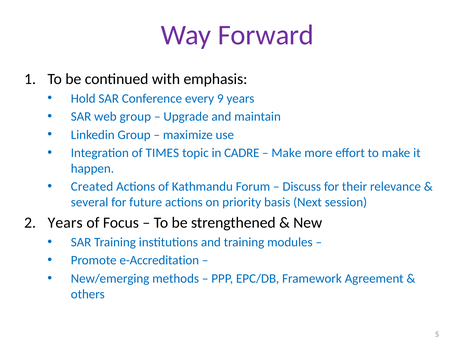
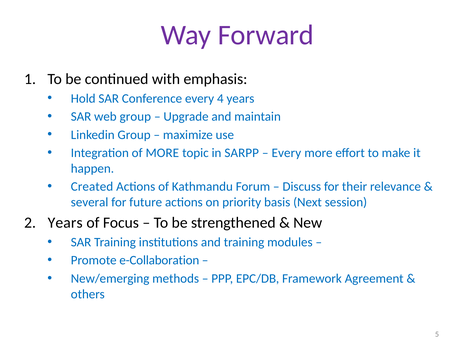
9: 9 -> 4 (220, 98)
of TIMES: TIMES -> MORE (162, 153)
CADRE: CADRE -> SARPP (242, 153)
Make: Make -> Every (286, 153)
e-Accreditation: e-Accreditation -> e-Collaboration (159, 261)
